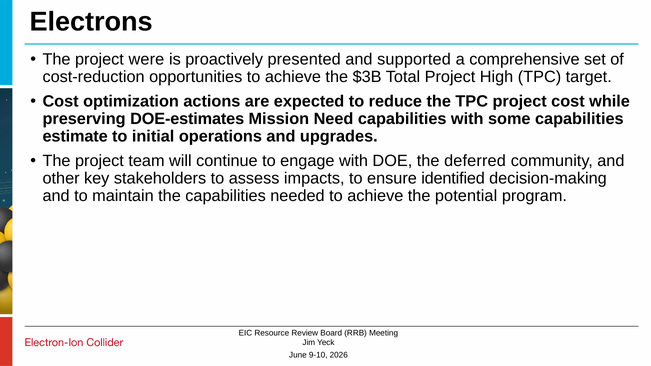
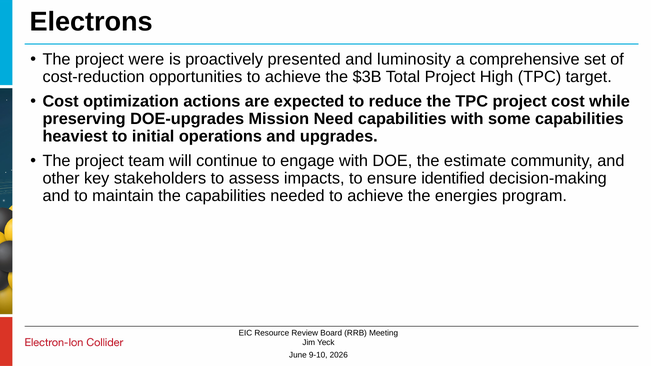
supported: supported -> luminosity (414, 60)
DOE-estimates: DOE-estimates -> DOE-upgrades (187, 119)
estimate: estimate -> heaviest (75, 137)
deferred: deferred -> estimate (475, 161)
potential: potential -> energies (466, 196)
